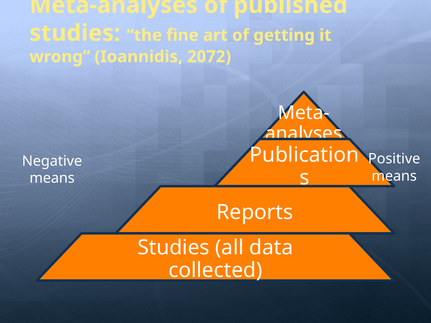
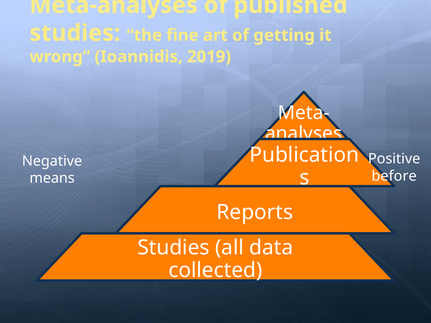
2072: 2072 -> 2019 (209, 57)
means: means -> before (394, 176)
